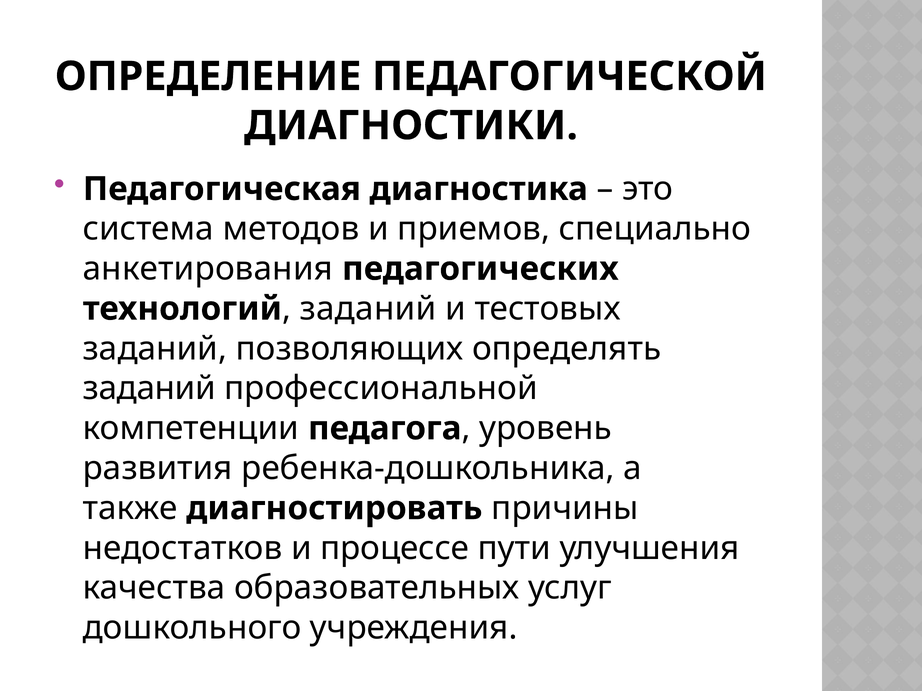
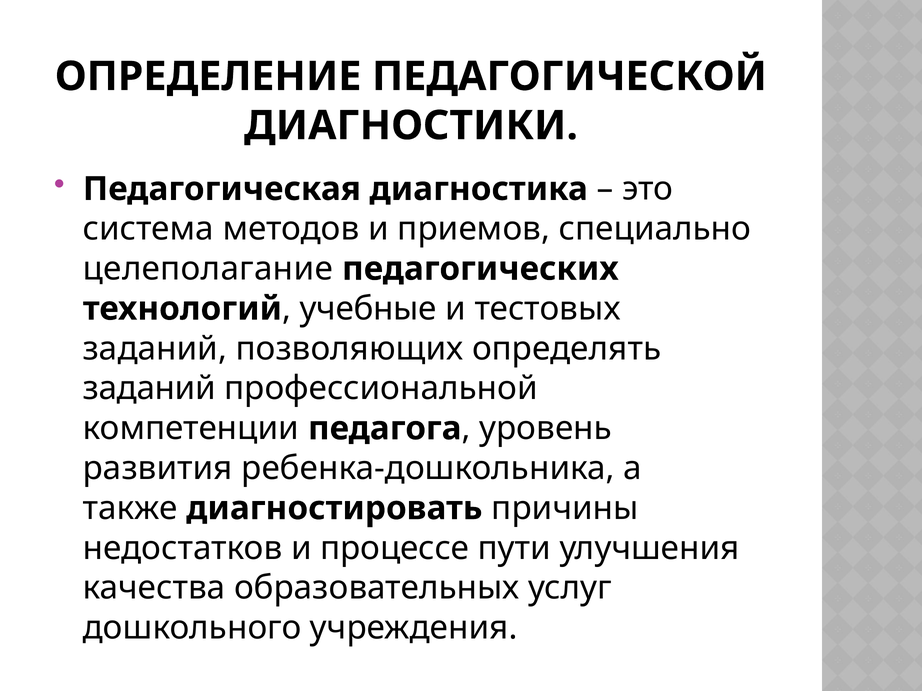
анкетирования: анкетирования -> целеполагание (208, 269)
заданий: заданий -> учебные (368, 309)
